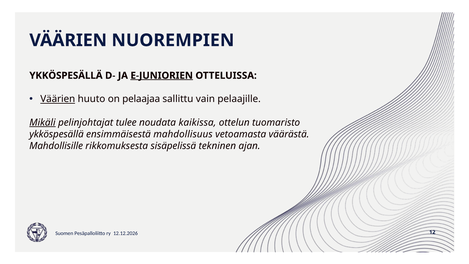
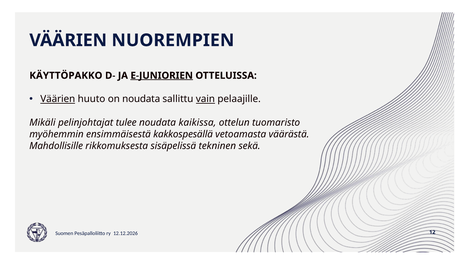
YKKÖSPESÄLLÄ: YKKÖSPESÄLLÄ -> KÄYTTÖPAKKO (66, 76)
on pelaajaa: pelaajaa -> noudata (141, 99)
vain underline: none -> present (205, 99)
Mikäli underline: present -> none (42, 122)
ykköspesällä: ykköspesällä -> myöhemmin (56, 134)
mahdollisuus: mahdollisuus -> kakkospesällä (183, 134)
ajan: ajan -> sekä (249, 146)
